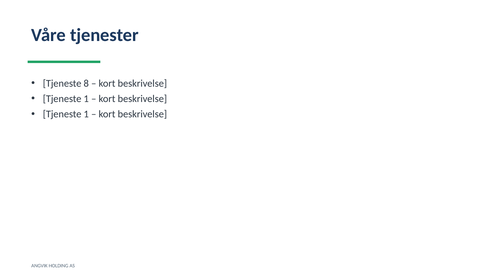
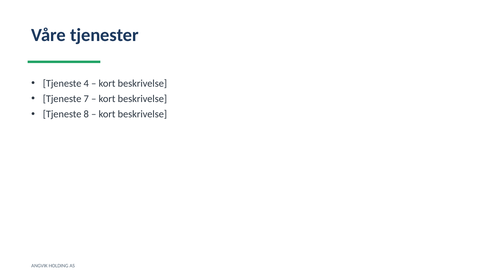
8: 8 -> 4 (86, 83)
1: 1 -> 7 (86, 99)
1: 1 -> 8 (86, 114)
